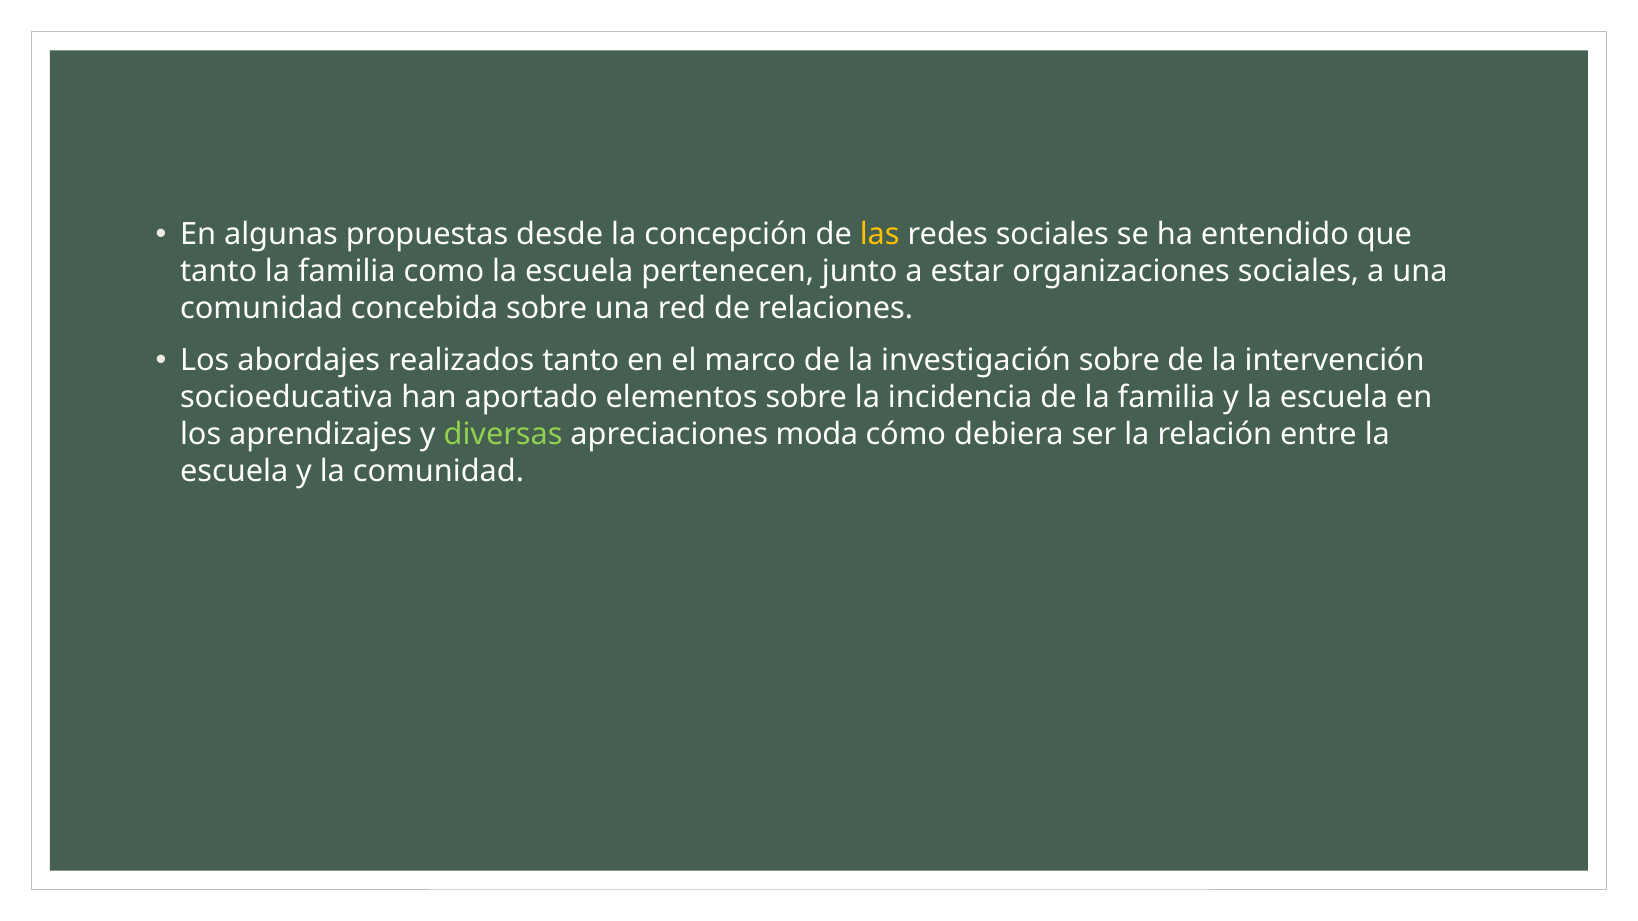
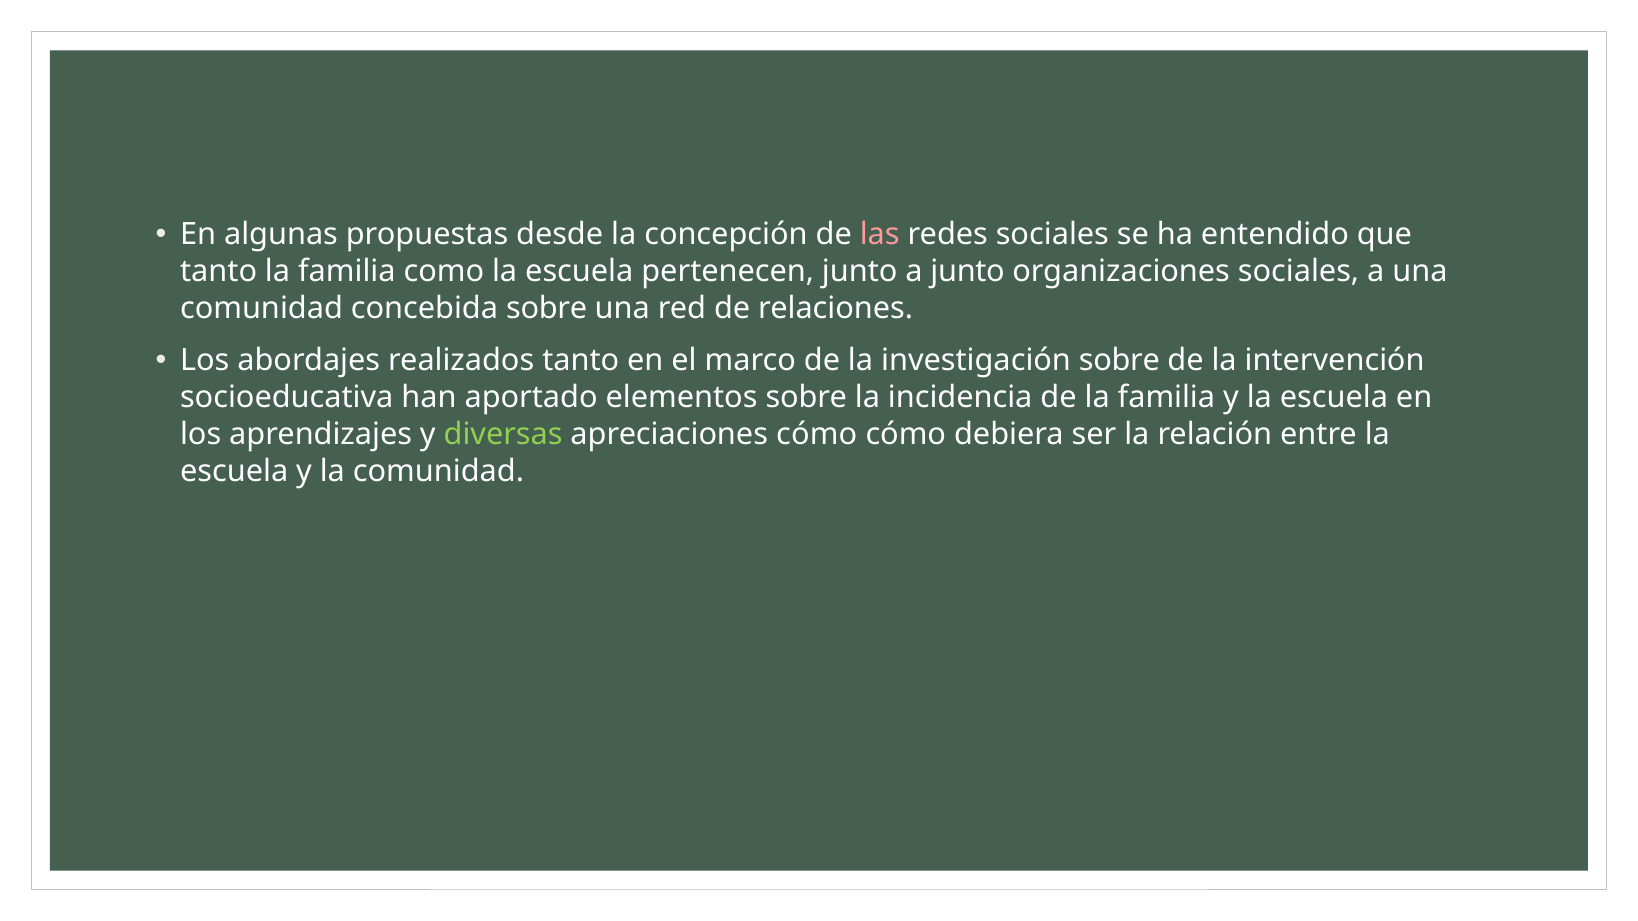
las colour: yellow -> pink (880, 235)
a estar: estar -> junto (968, 272)
apreciaciones moda: moda -> cómo (817, 435)
